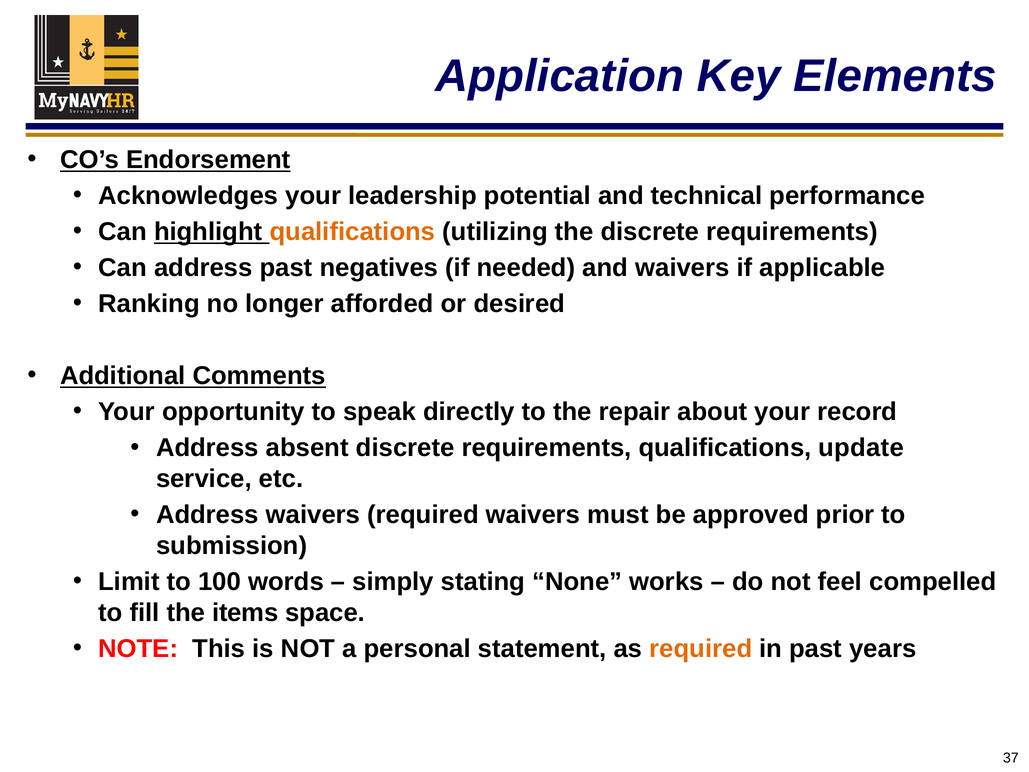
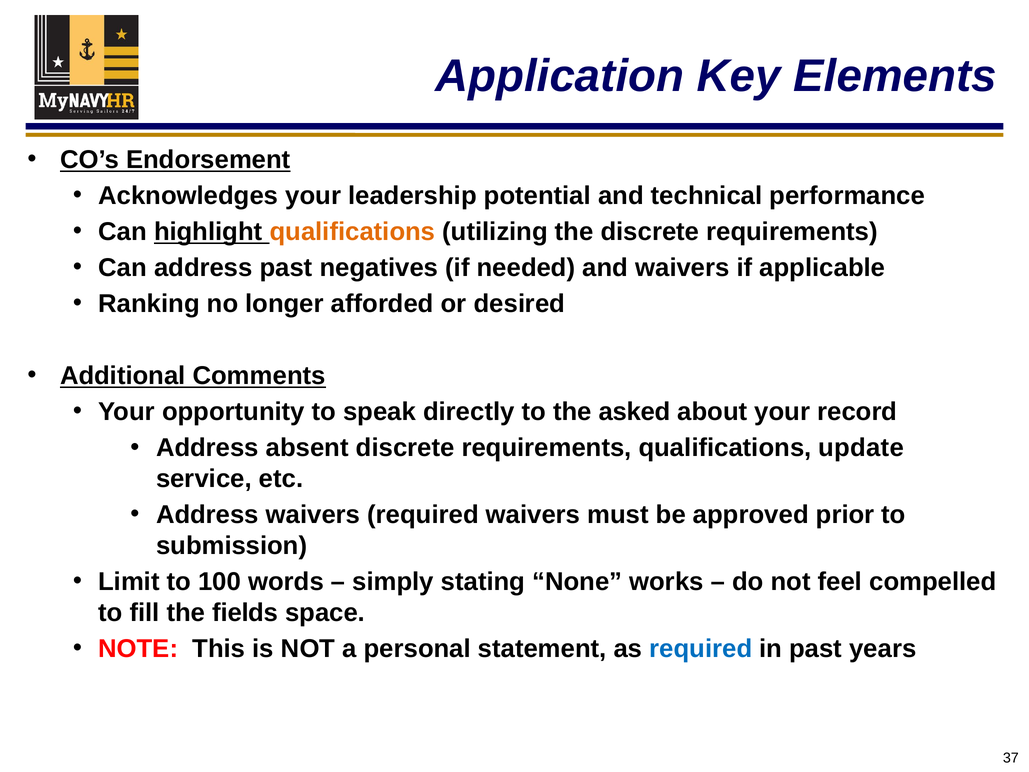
repair: repair -> asked (635, 412)
items: items -> fields (245, 612)
required colour: orange -> blue (701, 648)
